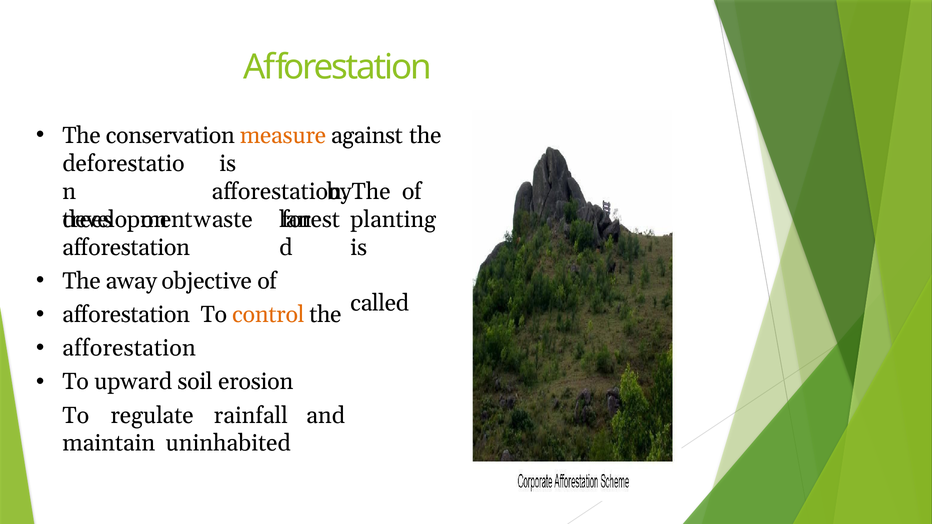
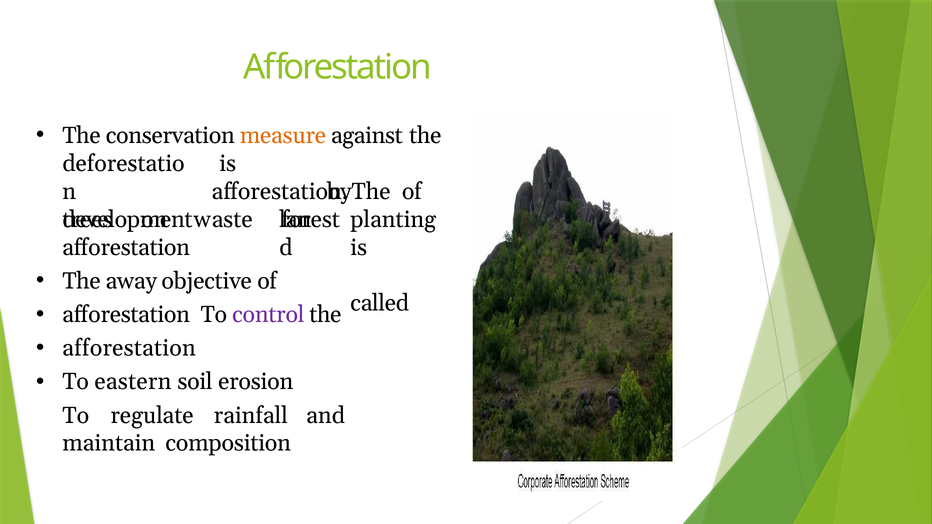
control colour: orange -> purple (268, 315)
upward: upward -> eastern (133, 382)
uninhabited: uninhabited -> composition (228, 443)
